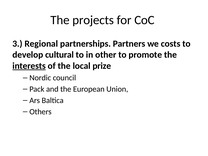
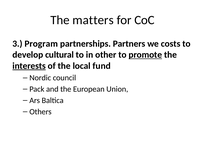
projects: projects -> matters (93, 20)
Regional: Regional -> Program (41, 44)
promote underline: none -> present (145, 55)
prize: prize -> fund (102, 66)
